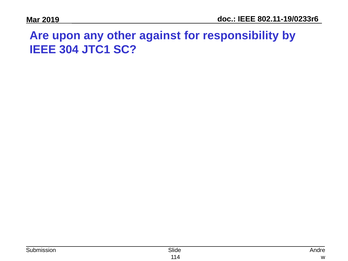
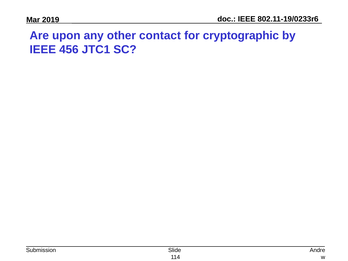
against: against -> contact (160, 36)
responsibility: responsibility -> cryptographic (241, 36)
304: 304 -> 456 (69, 50)
